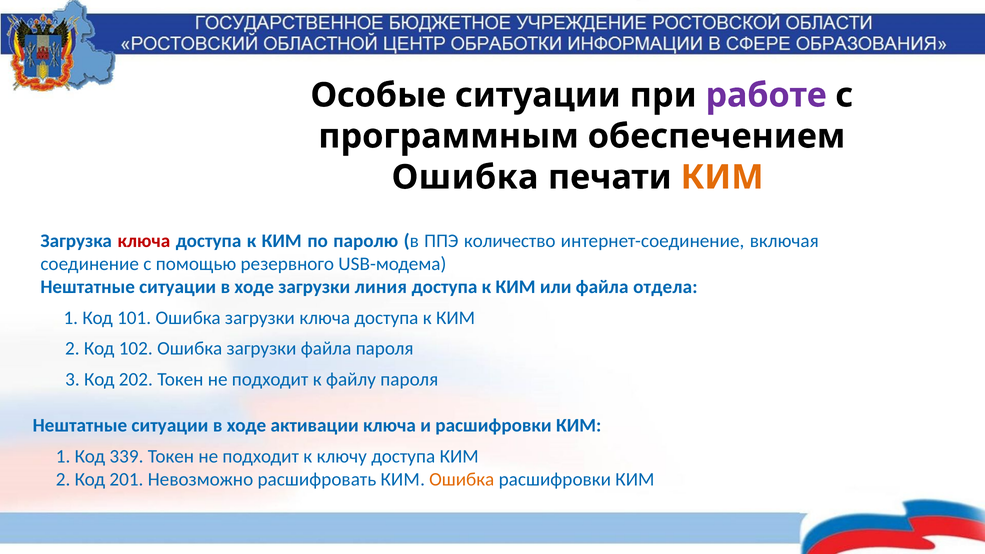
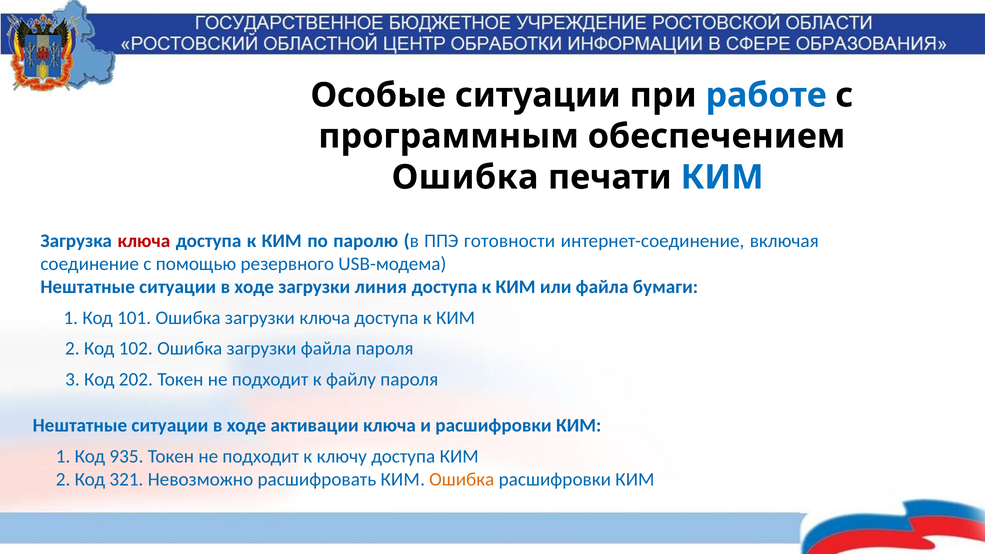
работе colour: purple -> blue (766, 95)
КИМ colour: orange -> blue (722, 177)
количество: количество -> готовности (510, 241)
отдела: отдела -> бумаги (665, 287)
339: 339 -> 935 (126, 456)
201: 201 -> 321 (126, 479)
